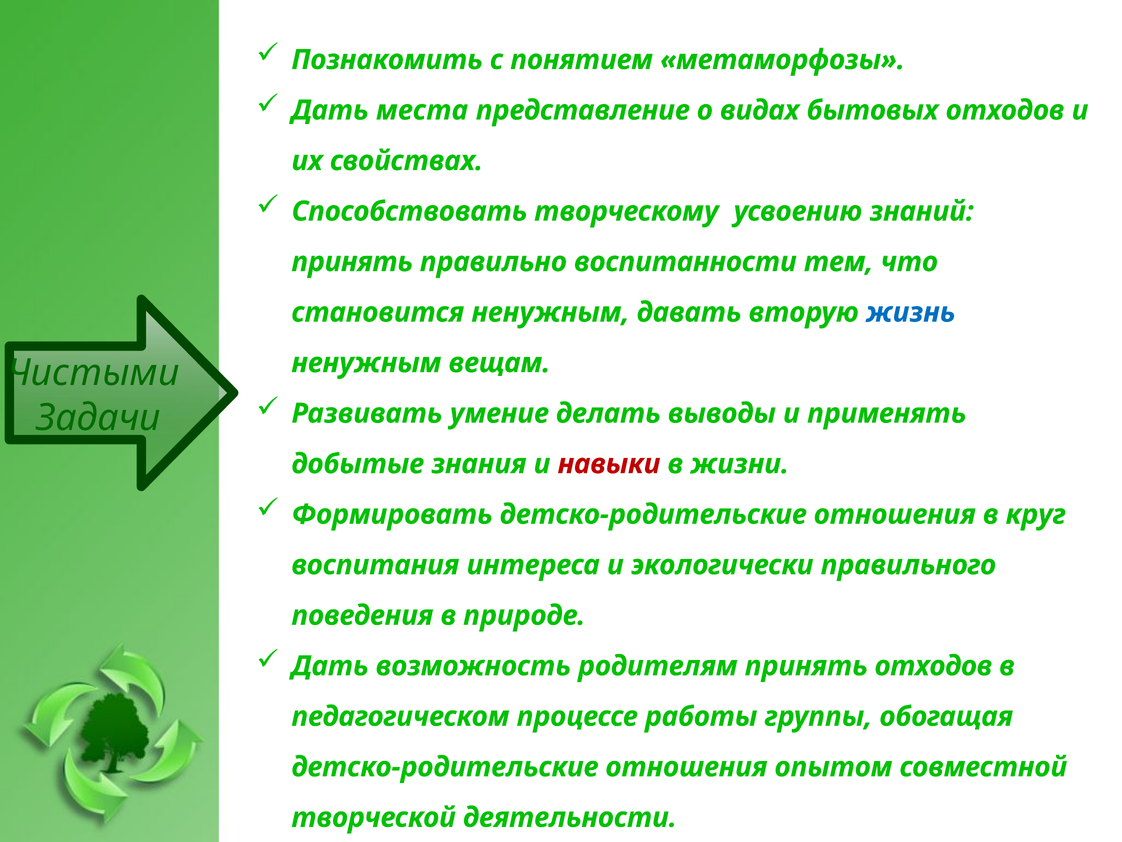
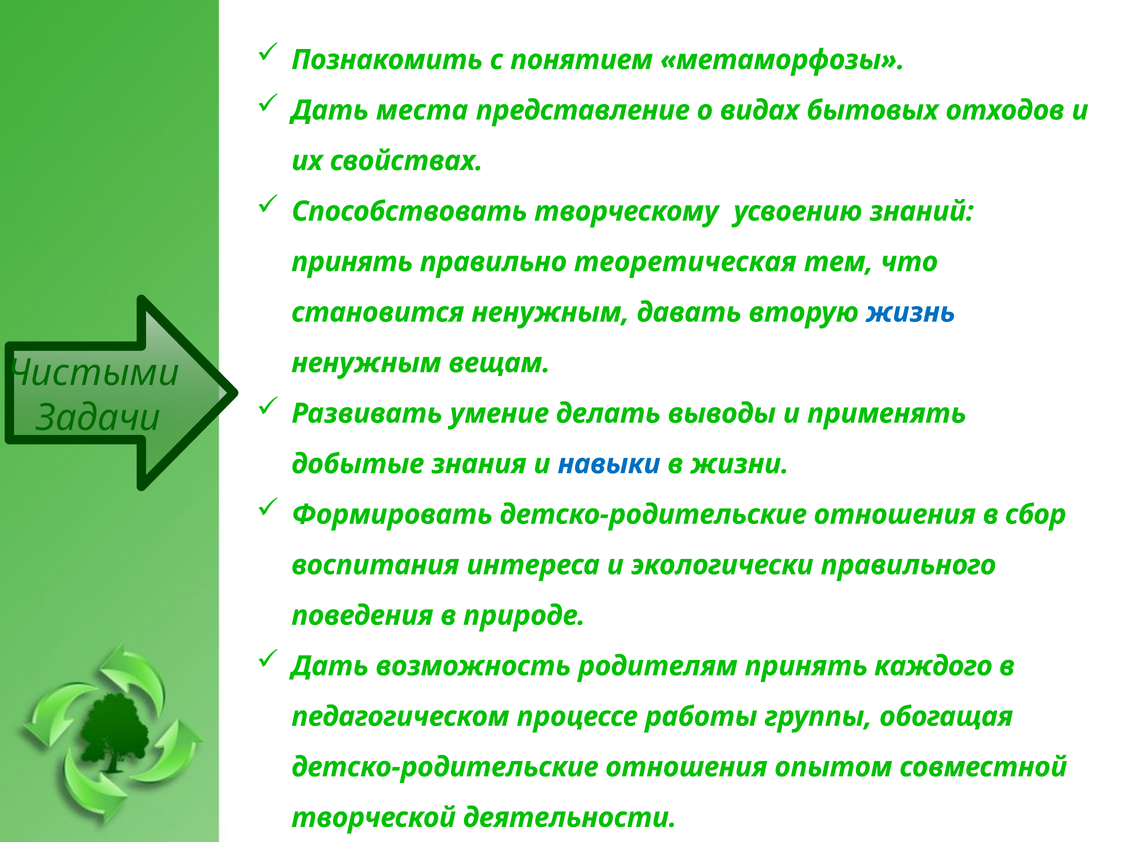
воспитанности: воспитанности -> теоретическая (685, 262)
навыки colour: red -> blue (609, 464)
круг: круг -> сбор (1036, 514)
принять отходов: отходов -> каждого (933, 666)
